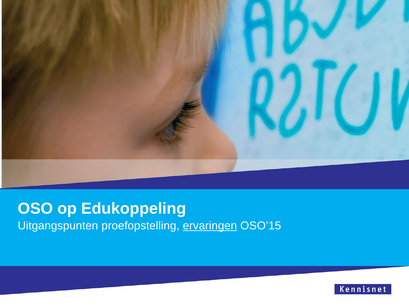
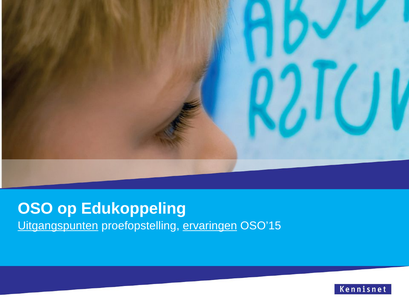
Uitgangspunten underline: none -> present (58, 225)
